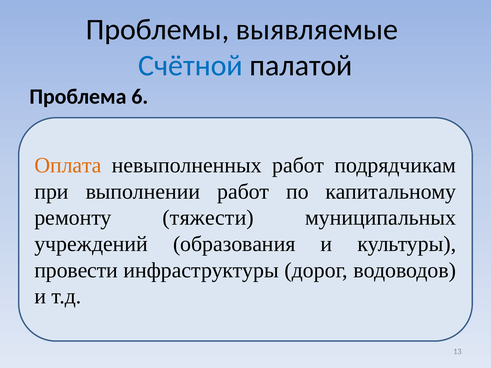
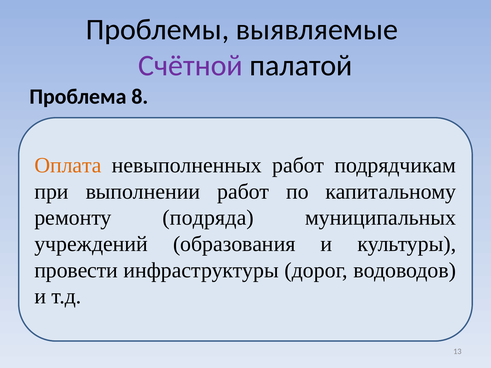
Счётной colour: blue -> purple (191, 66)
6: 6 -> 8 (140, 97)
тяжести: тяжести -> подряда (208, 218)
